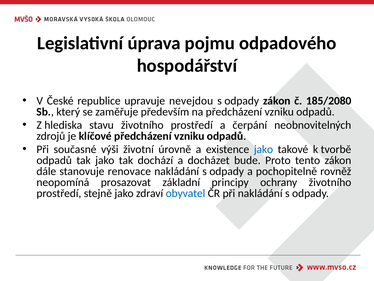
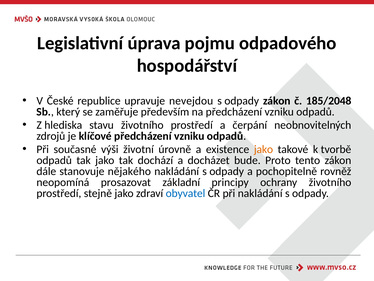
185/2080: 185/2080 -> 185/2048 (329, 101)
jako colour: blue -> orange (263, 149)
renovace: renovace -> nějakého (129, 171)
